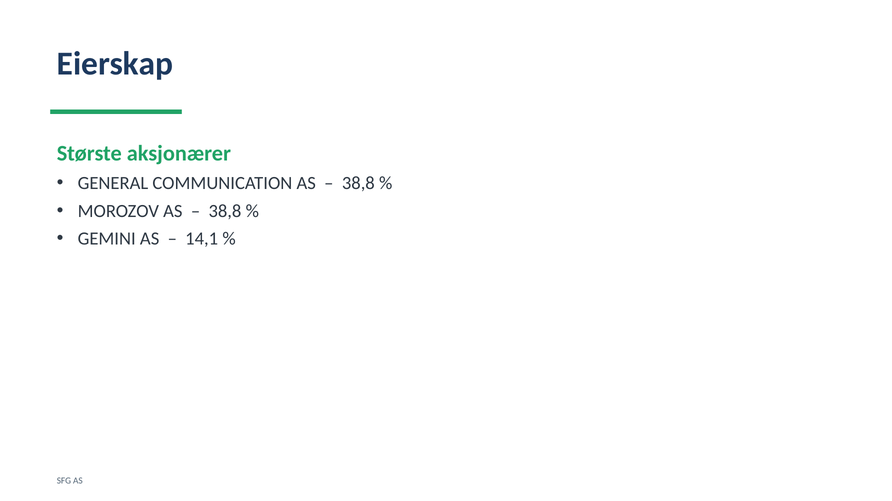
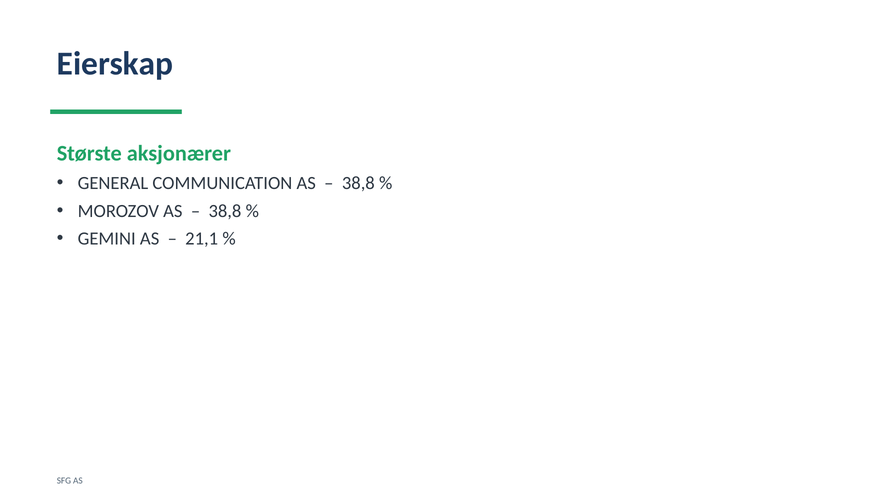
14,1: 14,1 -> 21,1 (202, 239)
